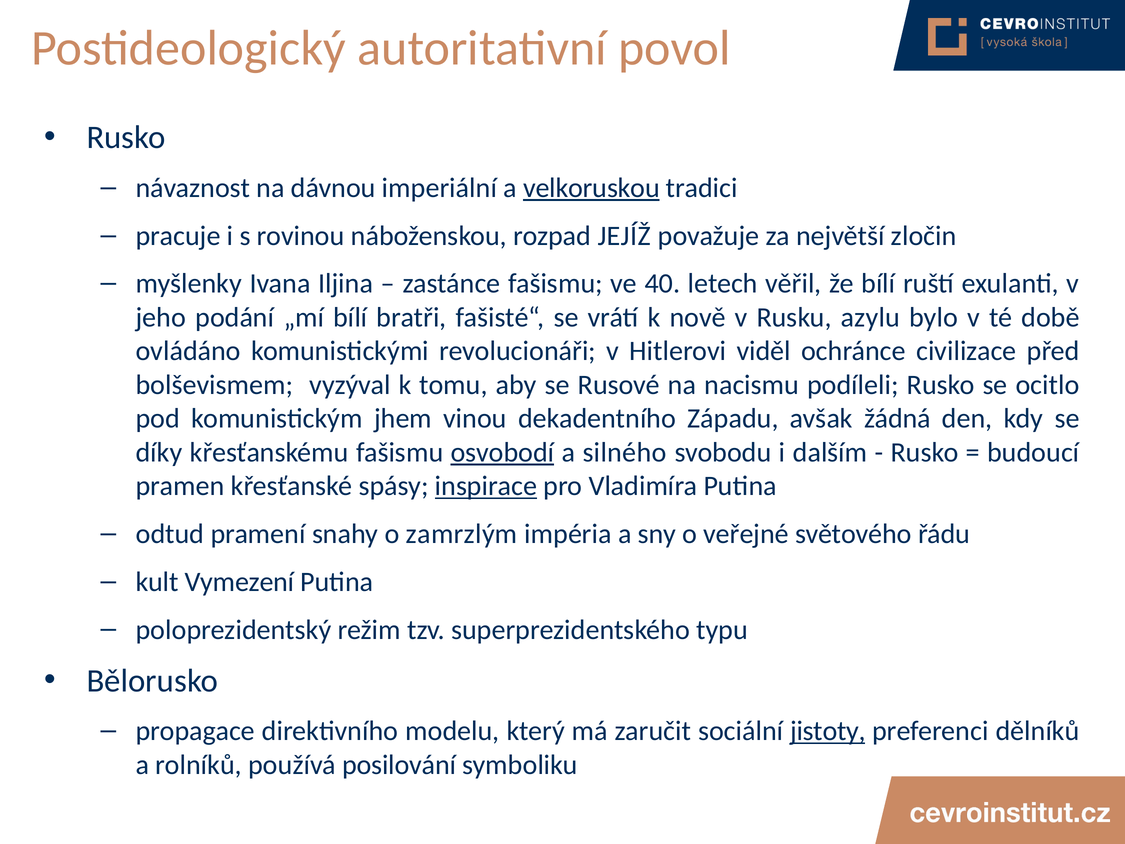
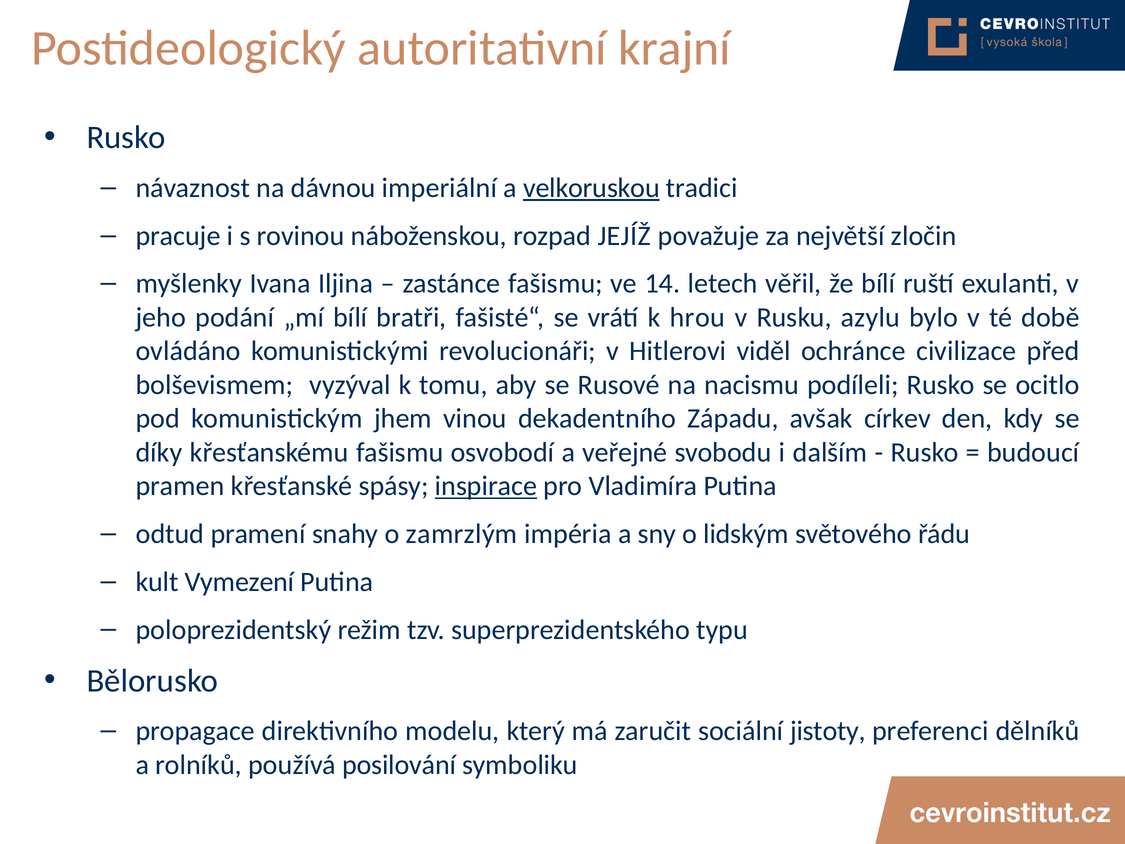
povol: povol -> krajní (674, 48)
40: 40 -> 14 (662, 284)
nově: nově -> hrou (697, 317)
žádná: žádná -> církev (897, 419)
osvobodí underline: present -> none (502, 452)
silného: silného -> veřejné (625, 452)
veřejné: veřejné -> lidským (746, 534)
jistoty underline: present -> none (828, 731)
